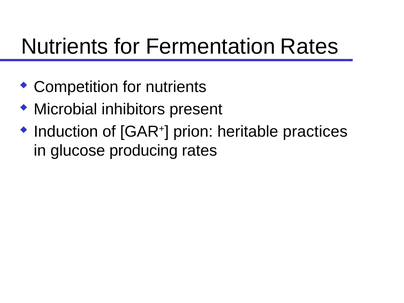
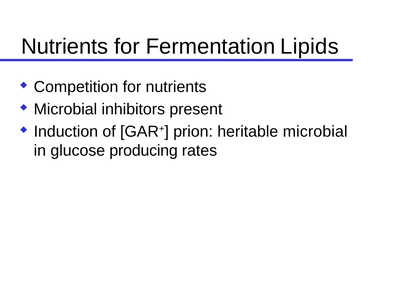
Fermentation Rates: Rates -> Lipids (309, 47)
heritable practices: practices -> microbial (315, 131)
